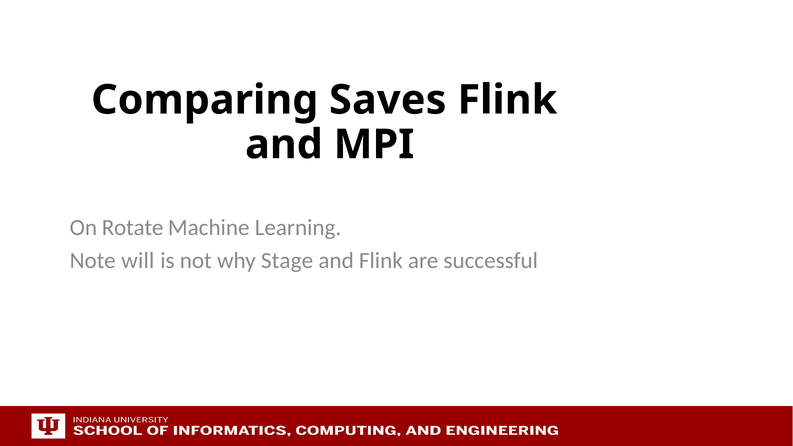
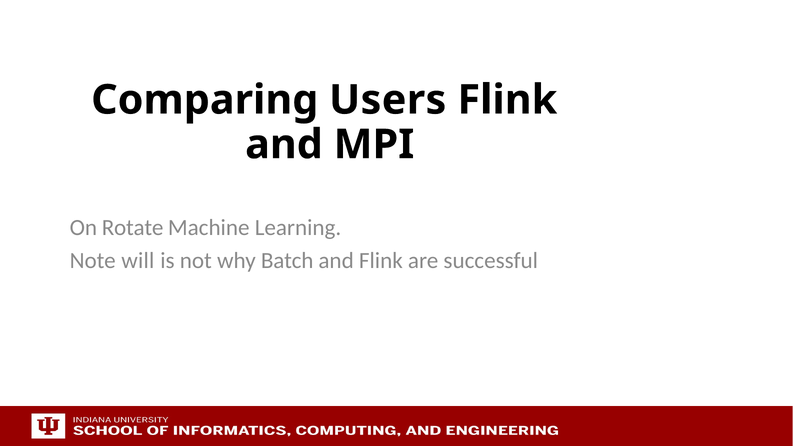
Saves: Saves -> Users (388, 100)
Stage: Stage -> Batch (287, 261)
